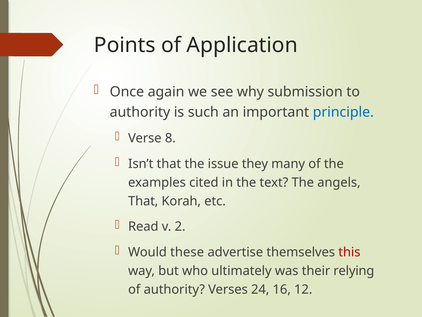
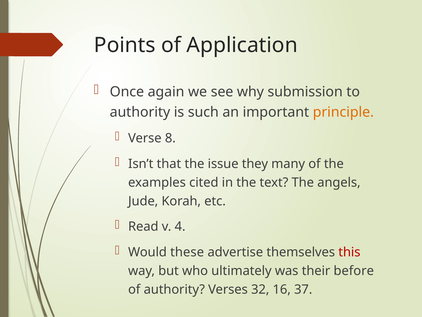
principle colour: blue -> orange (343, 112)
That: That -> Jude (143, 201)
2: 2 -> 4 (180, 226)
relying: relying -> before (354, 270)
24: 24 -> 32 (260, 289)
12: 12 -> 37 (303, 289)
